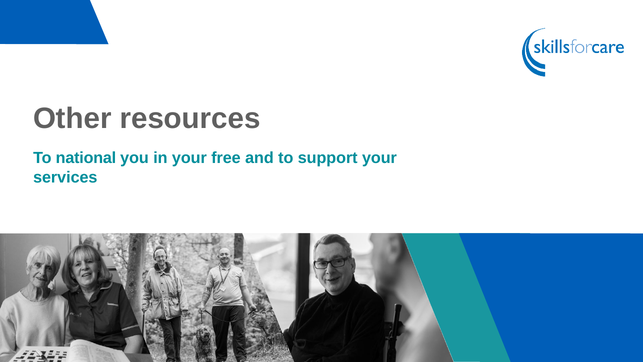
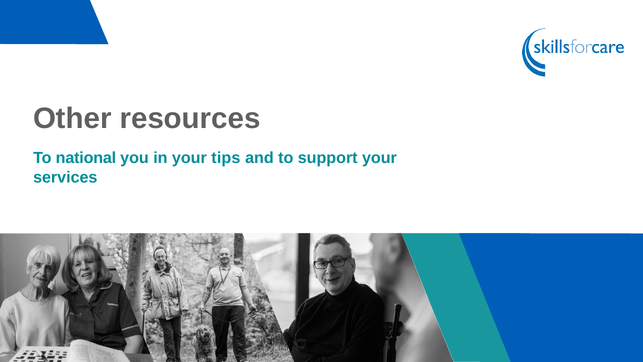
free: free -> tips (226, 158)
